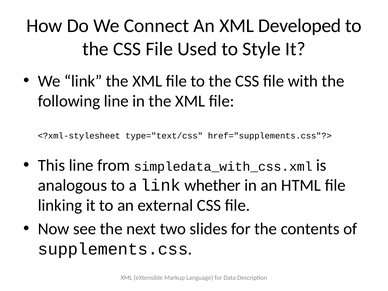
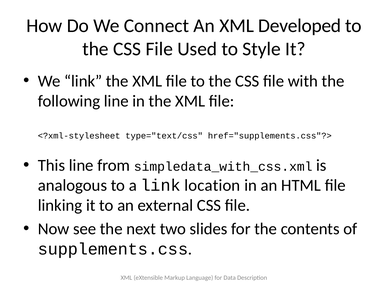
whether: whether -> location (212, 185)
